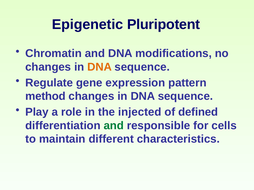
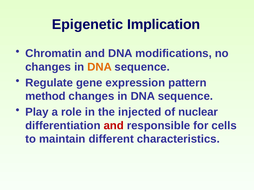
Pluripotent: Pluripotent -> Implication (164, 25)
defined: defined -> nuclear (198, 112)
and colour: green -> red (114, 126)
